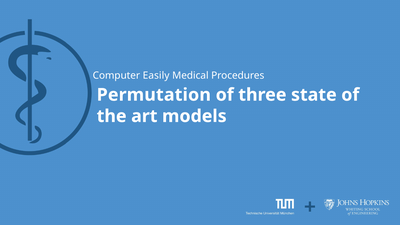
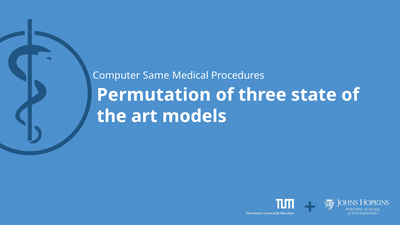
Easily: Easily -> Same (156, 76)
